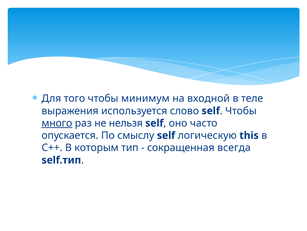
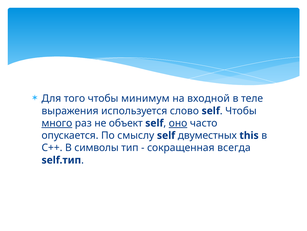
нельзя: нельзя -> объект (126, 123)
оно underline: none -> present (178, 123)
логическую: логическую -> двуместных (207, 135)
которым: которым -> символы (97, 147)
